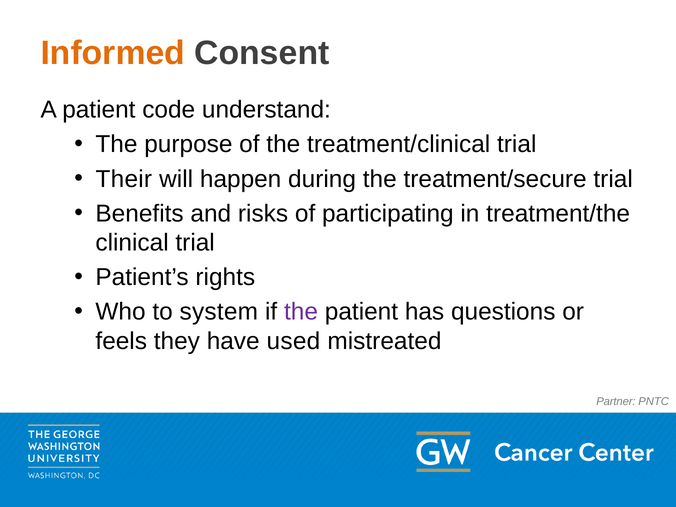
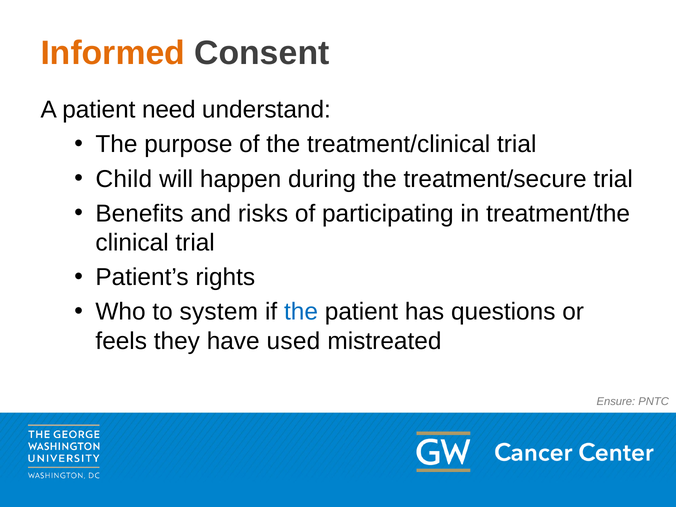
code: code -> need (169, 110)
Their: Their -> Child (124, 179)
the colour: purple -> blue (301, 312)
Partner: Partner -> Ensure (616, 402)
